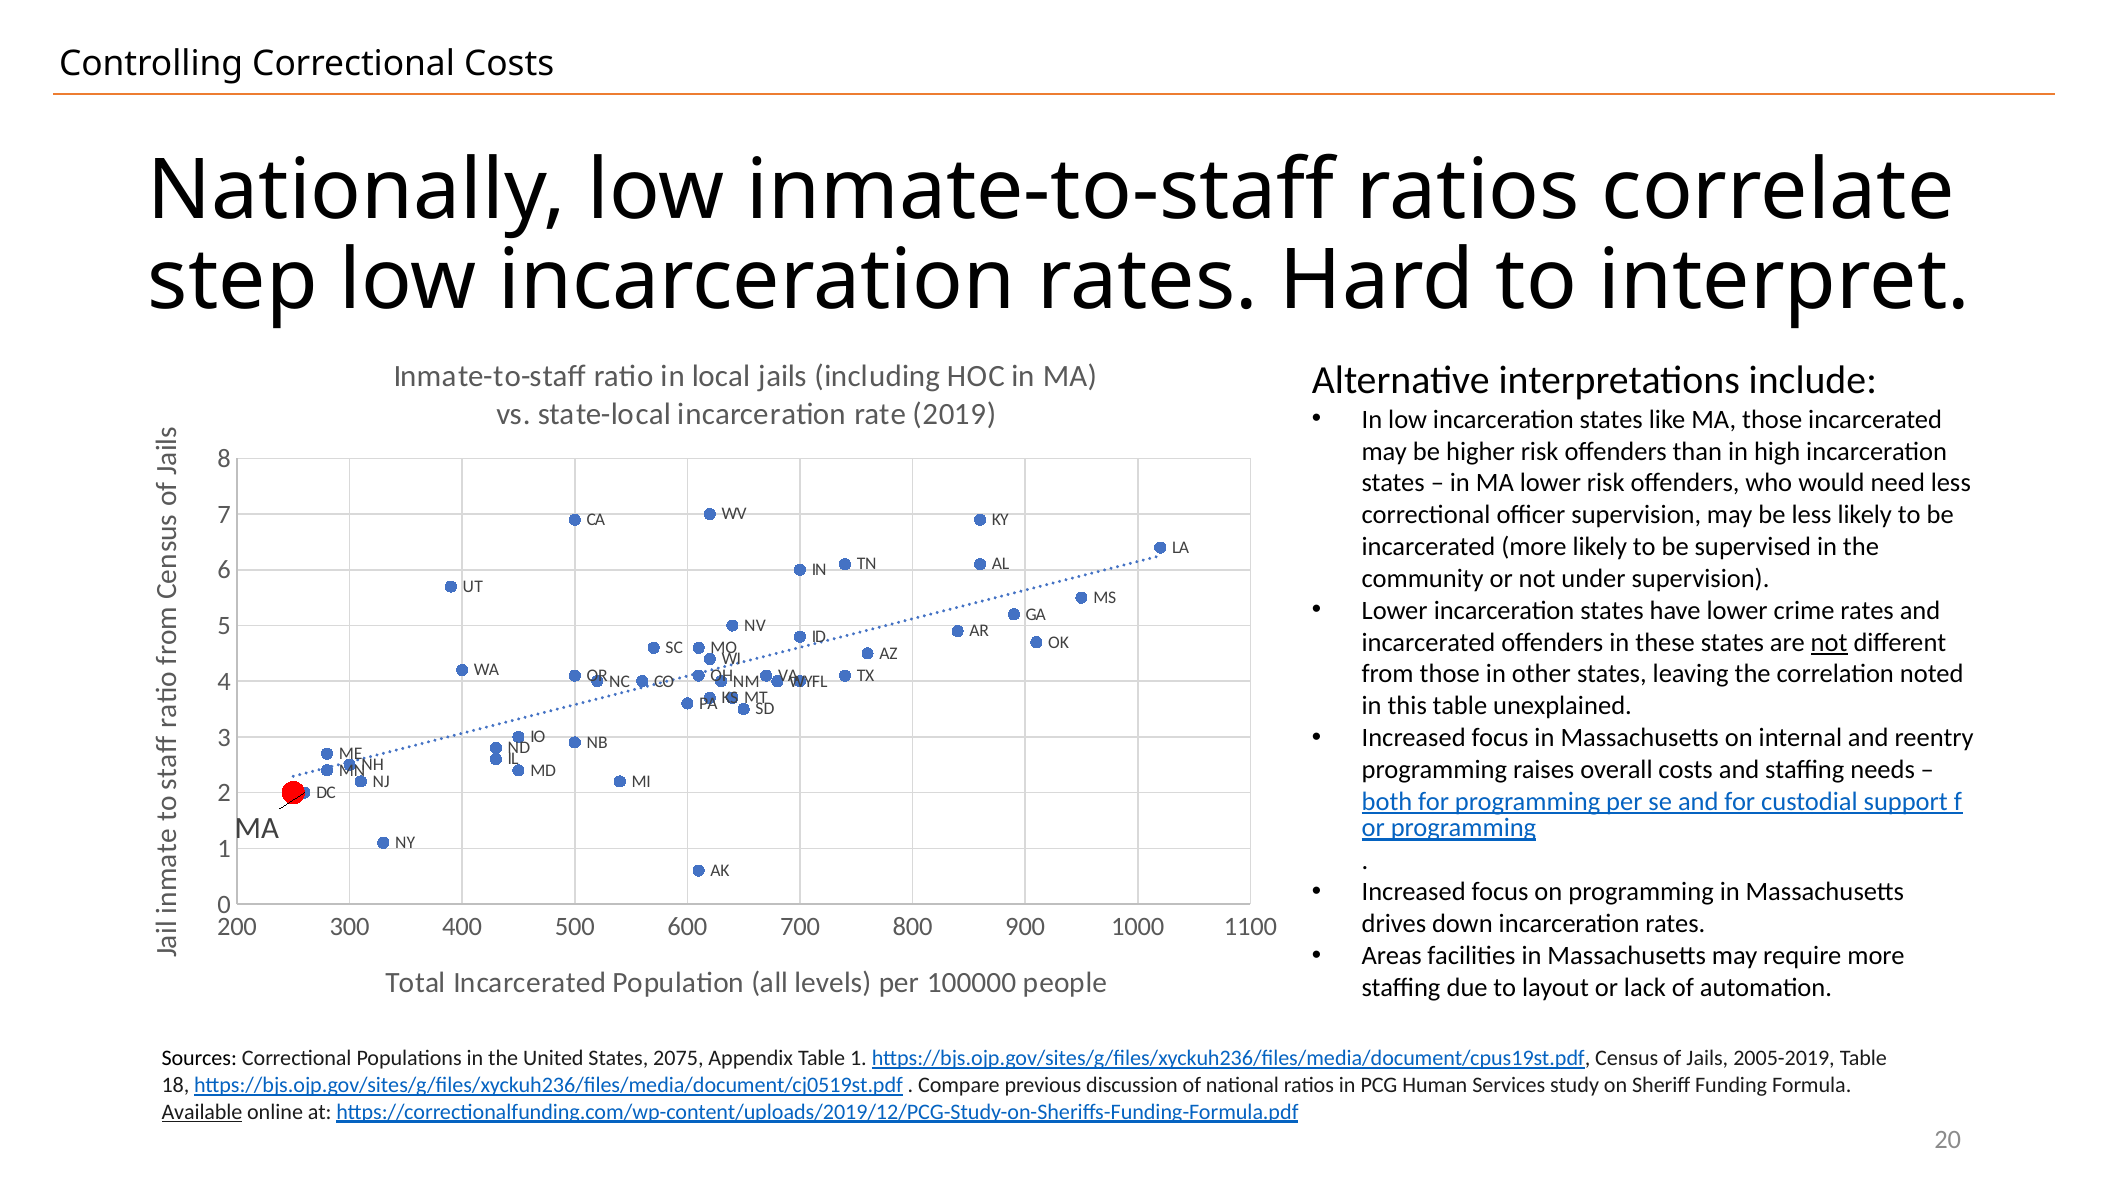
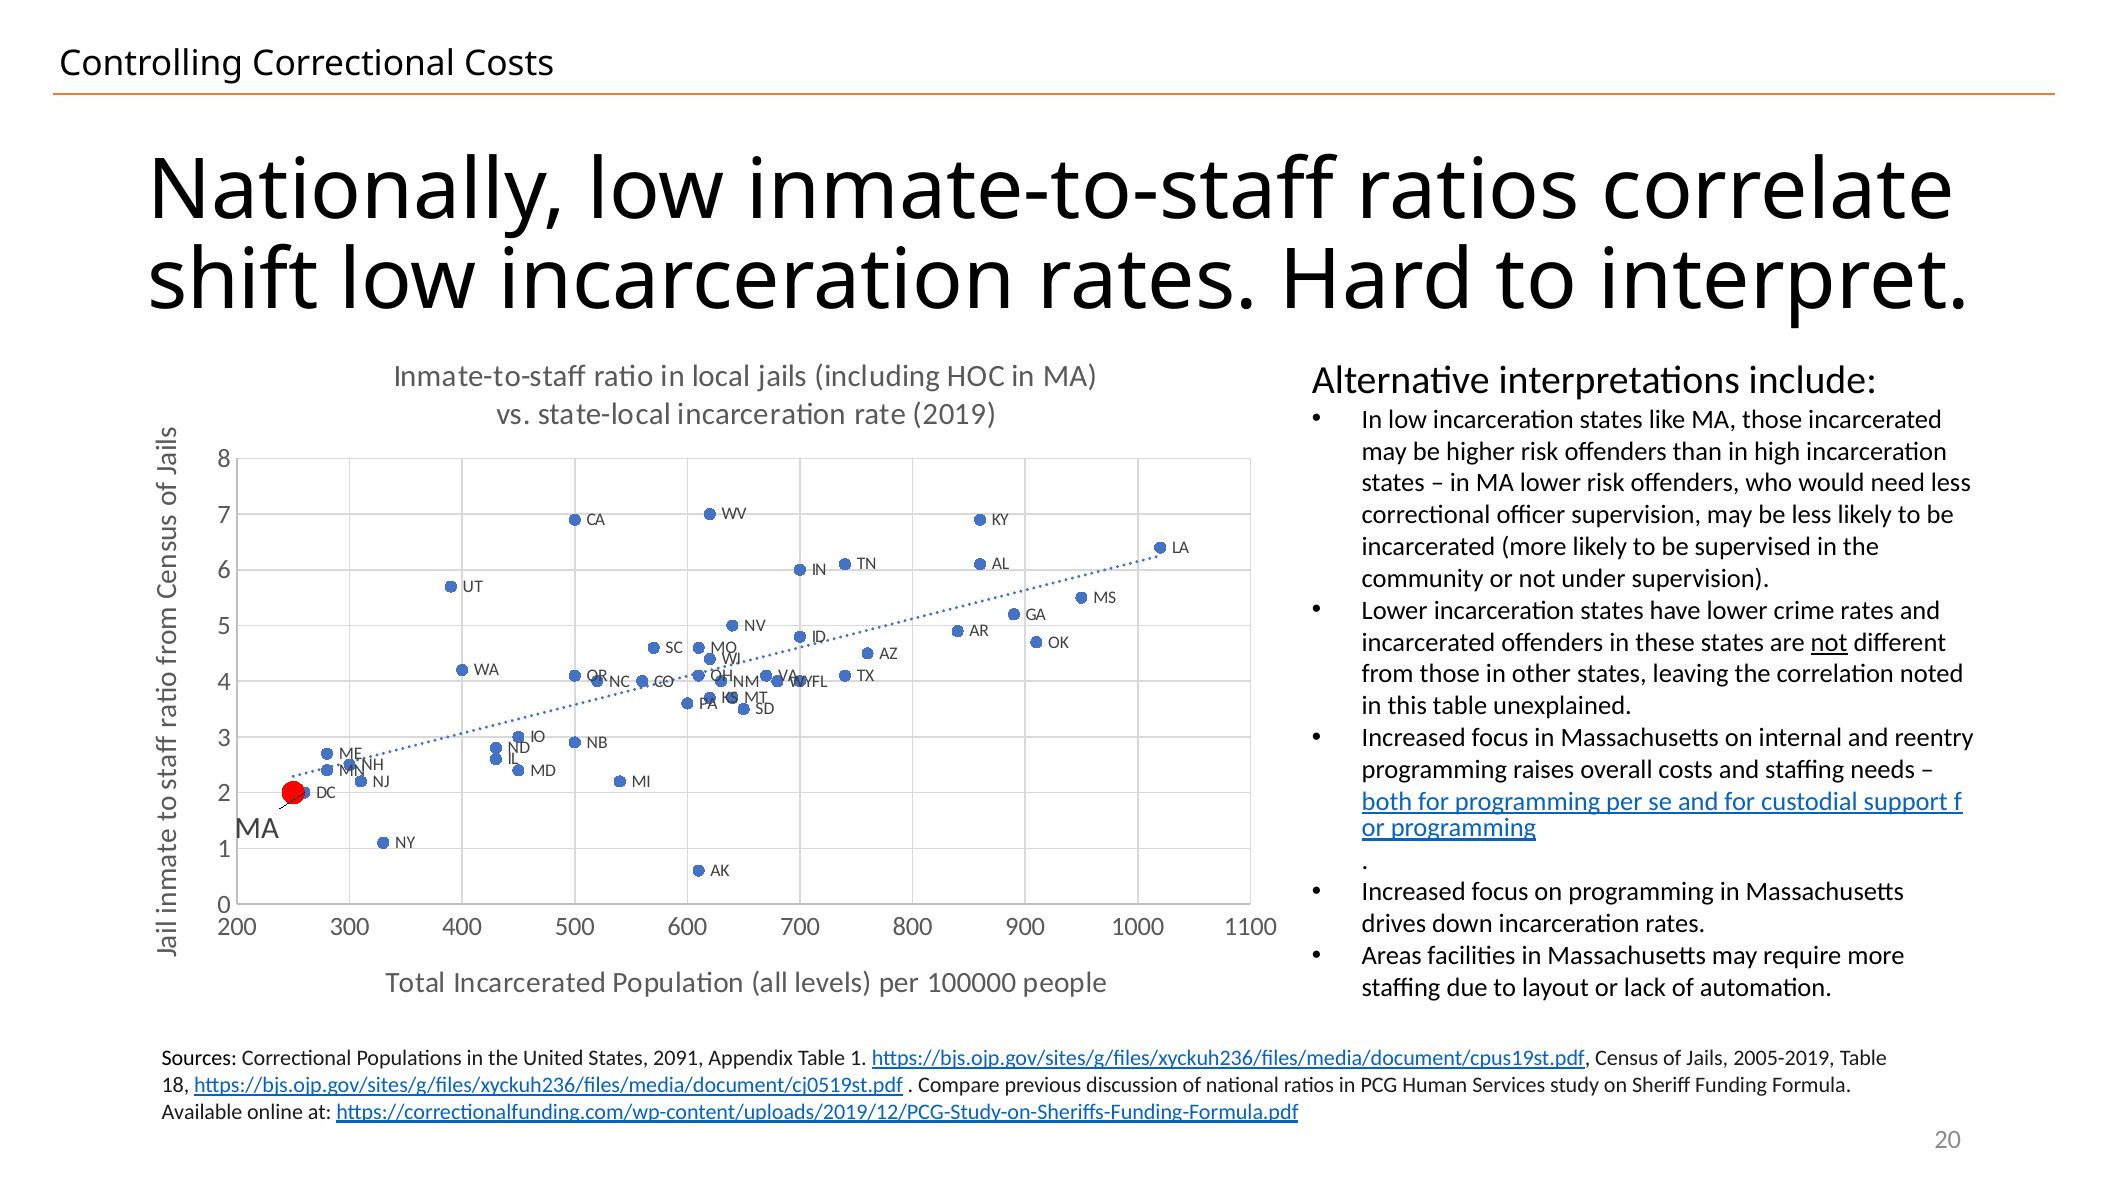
step: step -> shift (233, 281)
2075: 2075 -> 2091 (678, 1058)
Available underline: present -> none (202, 1112)
